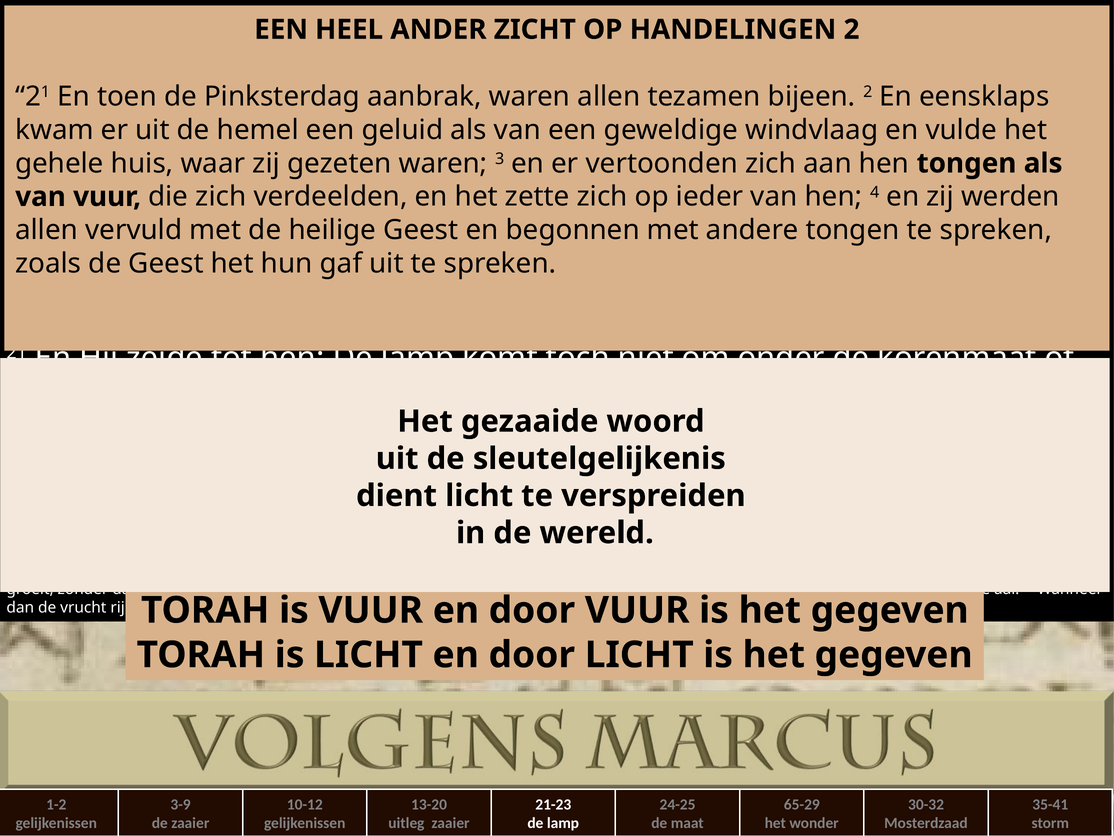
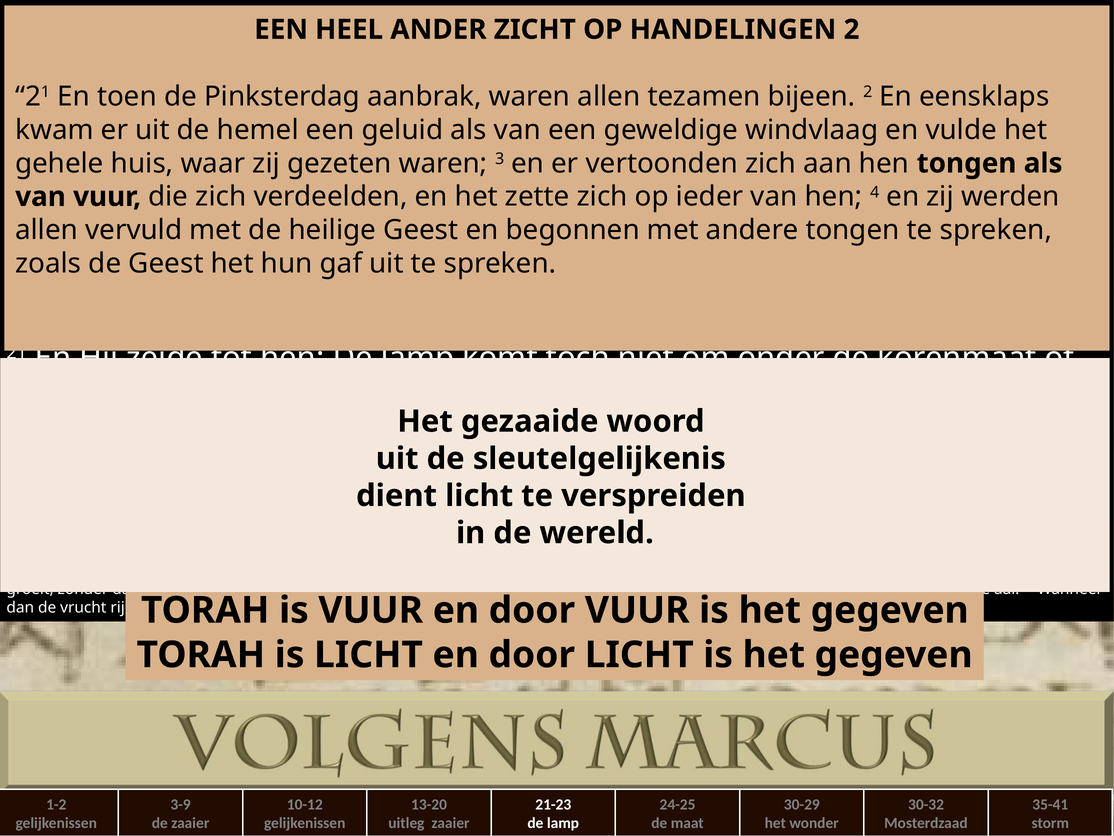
65-29: 65-29 -> 30-29 (802, 804)
